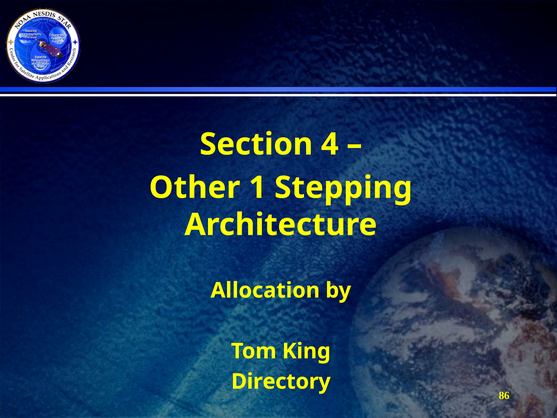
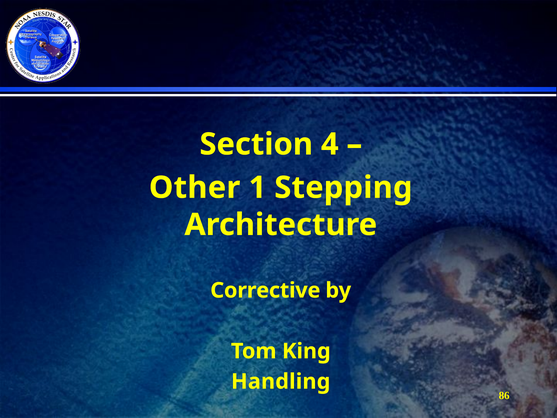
Allocation: Allocation -> Corrective (265, 290)
Directory: Directory -> Handling (281, 381)
